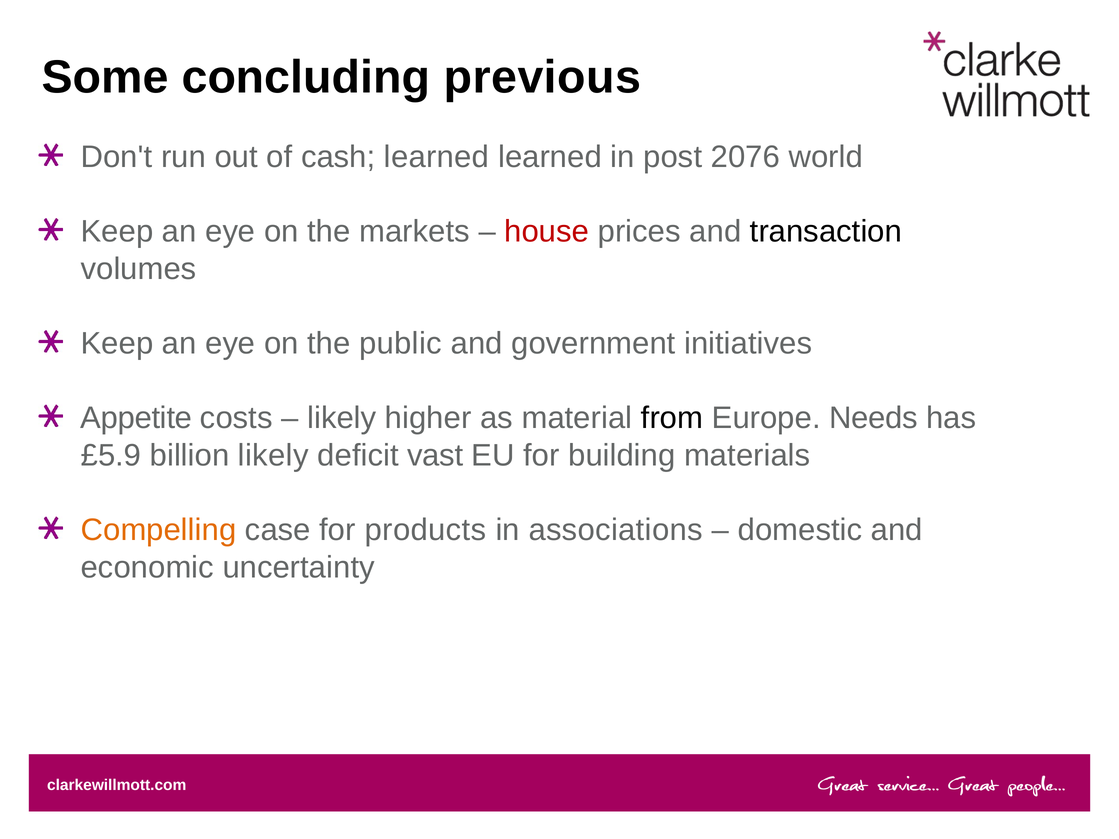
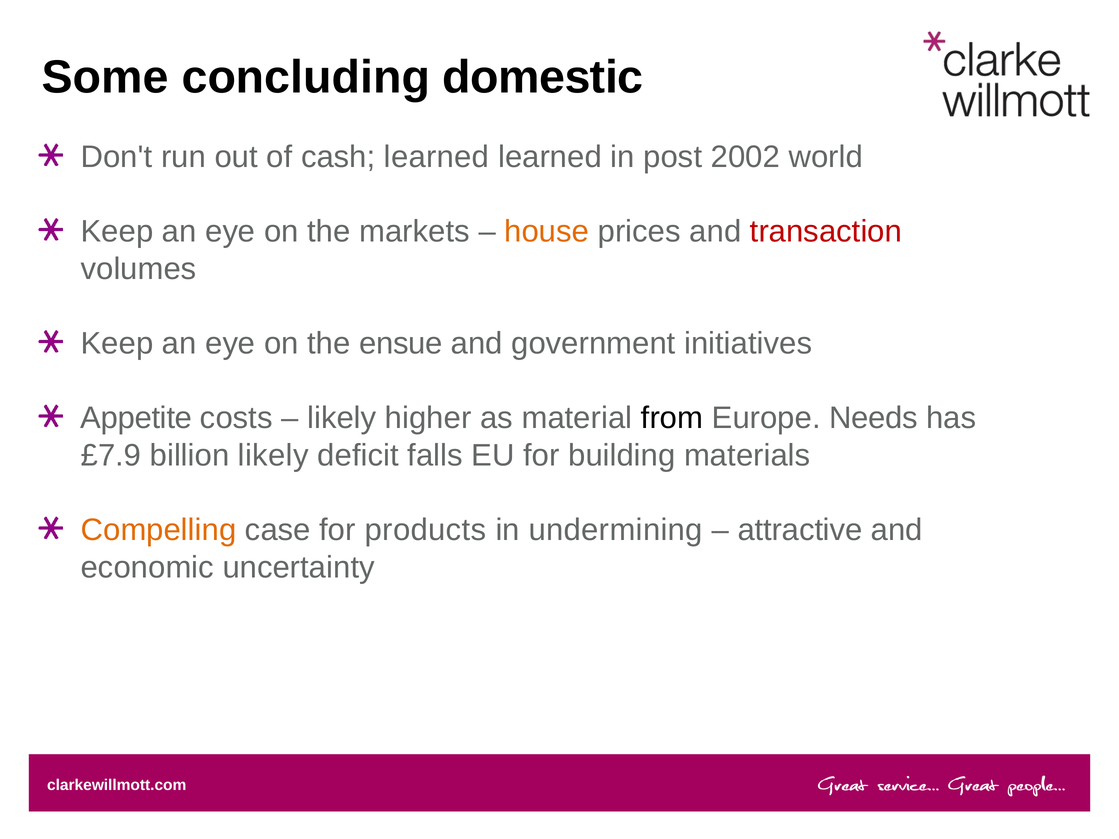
previous: previous -> domestic (543, 78)
2076: 2076 -> 2002 (745, 157)
house colour: red -> orange (547, 232)
transaction colour: black -> red (826, 232)
public: public -> ensue (401, 344)
£5.9: £5.9 -> £7.9 (111, 455)
vast: vast -> falls (435, 455)
associations: associations -> undermining (616, 530)
domestic: domestic -> attractive (800, 530)
